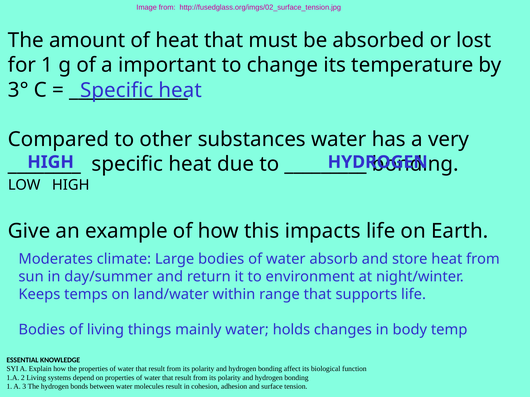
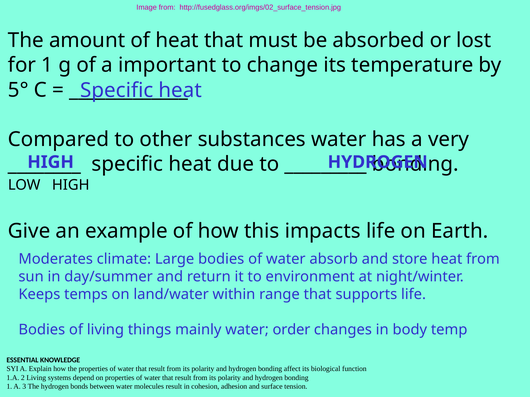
3°: 3° -> 5° (18, 90)
holds: holds -> order (291, 330)
